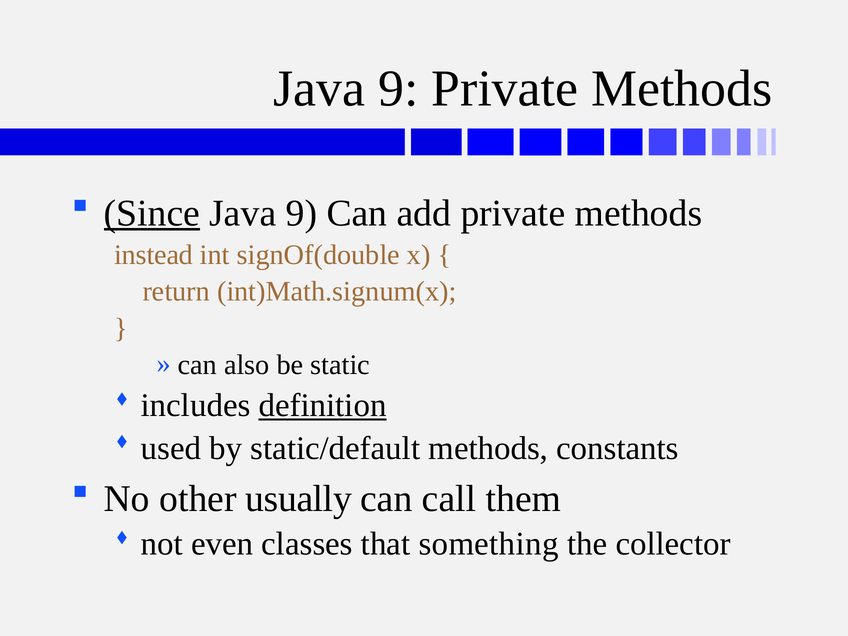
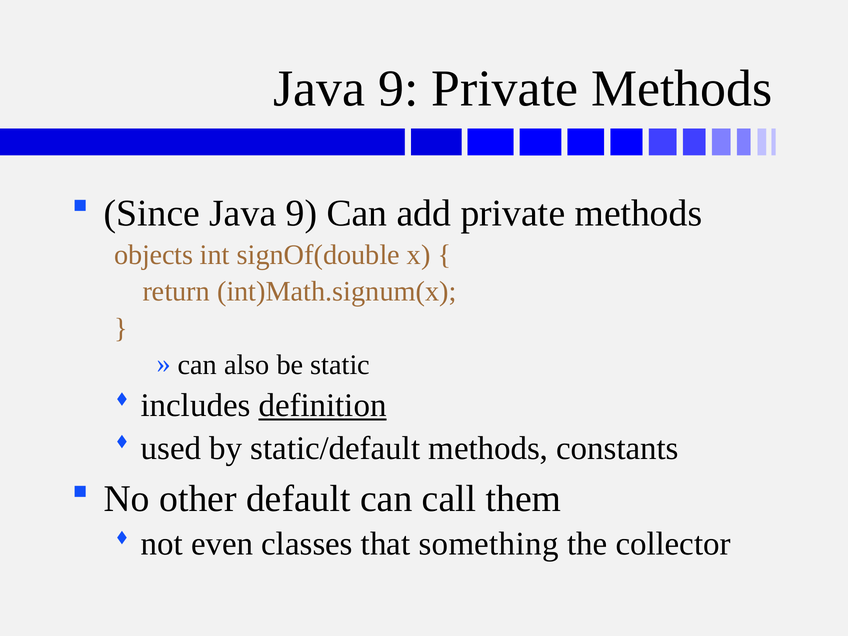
Since underline: present -> none (152, 213)
instead: instead -> objects (154, 255)
usually: usually -> default (298, 499)
